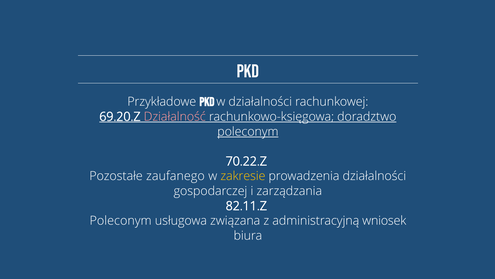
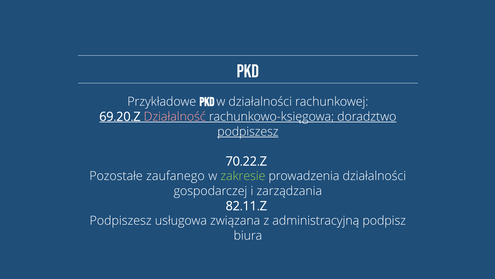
poleconym: poleconym -> podpiszesz (248, 131)
zakresie colour: yellow -> light green (243, 176)
Poleconym: Poleconym -> Podpiszesz (121, 220)
wniosek: wniosek -> podpisz (384, 220)
